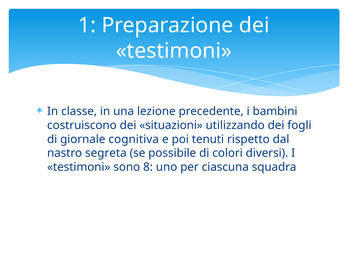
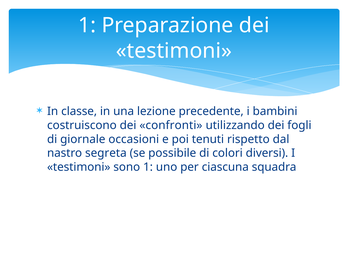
situazioni: situazioni -> confronti (171, 125)
cognitiva: cognitiva -> occasioni (134, 139)
sono 8: 8 -> 1 (148, 167)
